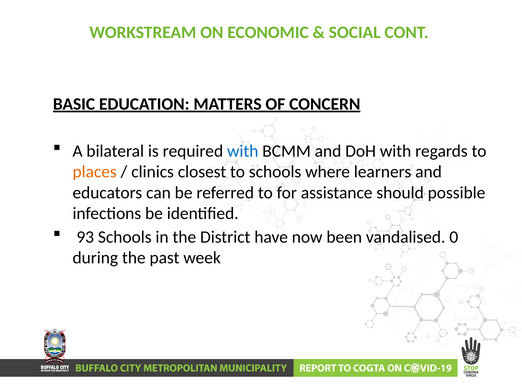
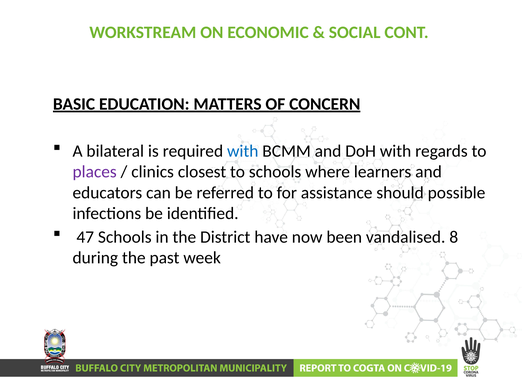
places colour: orange -> purple (95, 172)
93: 93 -> 47 (85, 237)
0: 0 -> 8 (454, 237)
